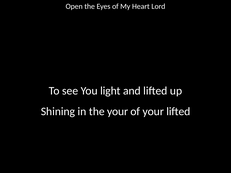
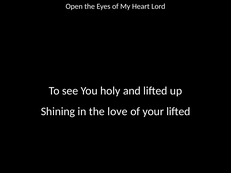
light: light -> holy (110, 91)
the your: your -> love (117, 112)
